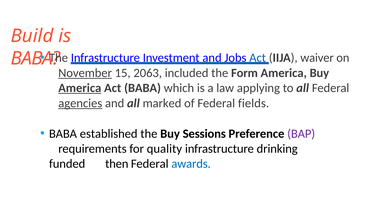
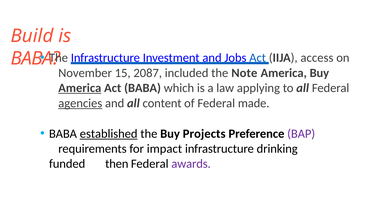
waiver: waiver -> access (317, 58)
November underline: present -> none (85, 73)
2063: 2063 -> 2087 (148, 73)
Form: Form -> Note (244, 73)
marked: marked -> content (162, 103)
fields: fields -> made (254, 103)
established underline: none -> present (109, 134)
Sessions: Sessions -> Projects (204, 134)
quality: quality -> impact (164, 149)
awards colour: blue -> purple (191, 164)
